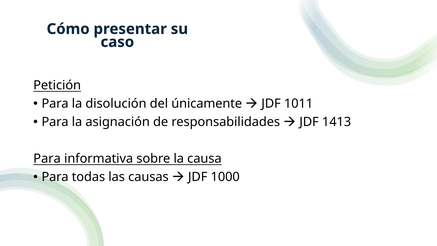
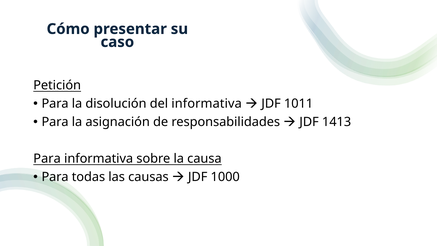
del únicamente: únicamente -> informativa (207, 104)
